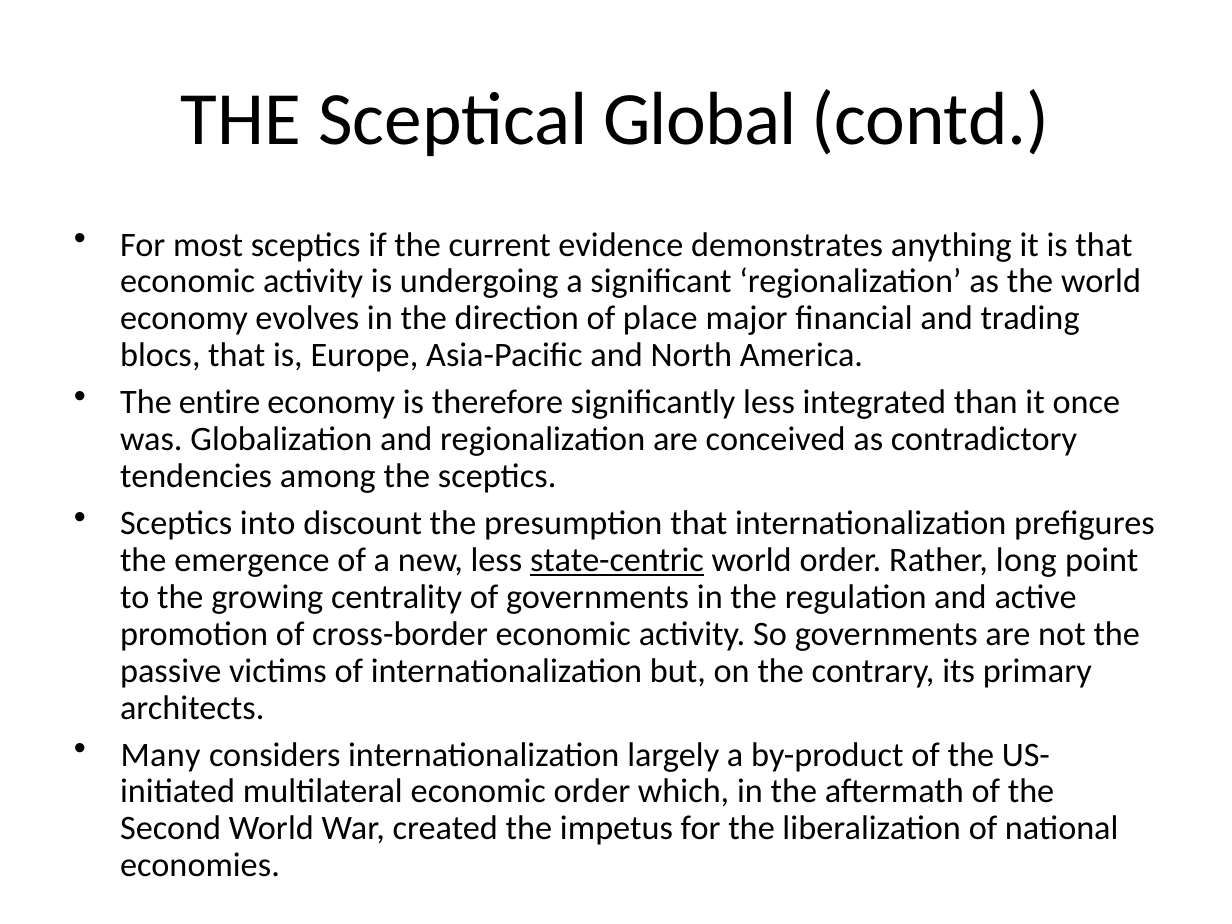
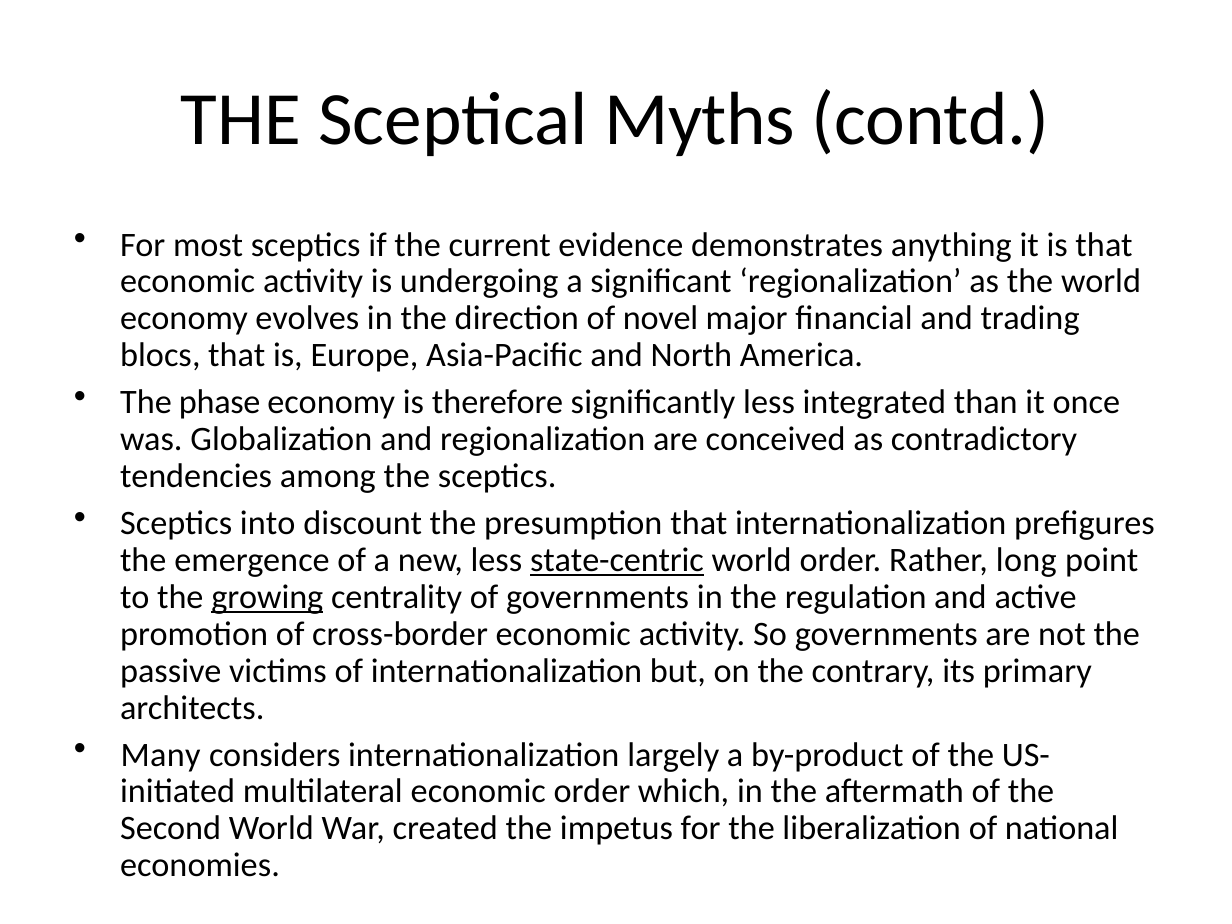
Global: Global -> Myths (700, 119)
place: place -> novel (660, 319)
entire: entire -> phase (220, 402)
growing underline: none -> present (267, 597)
